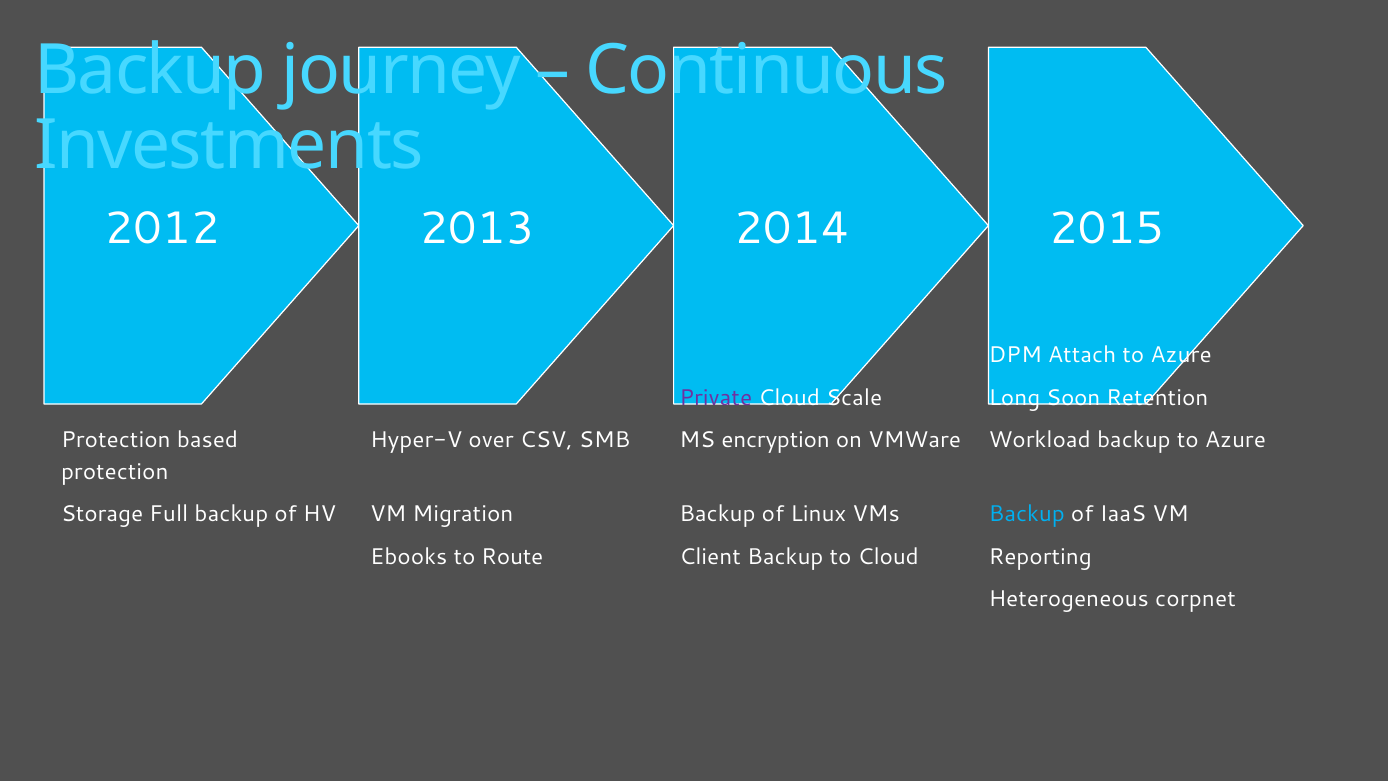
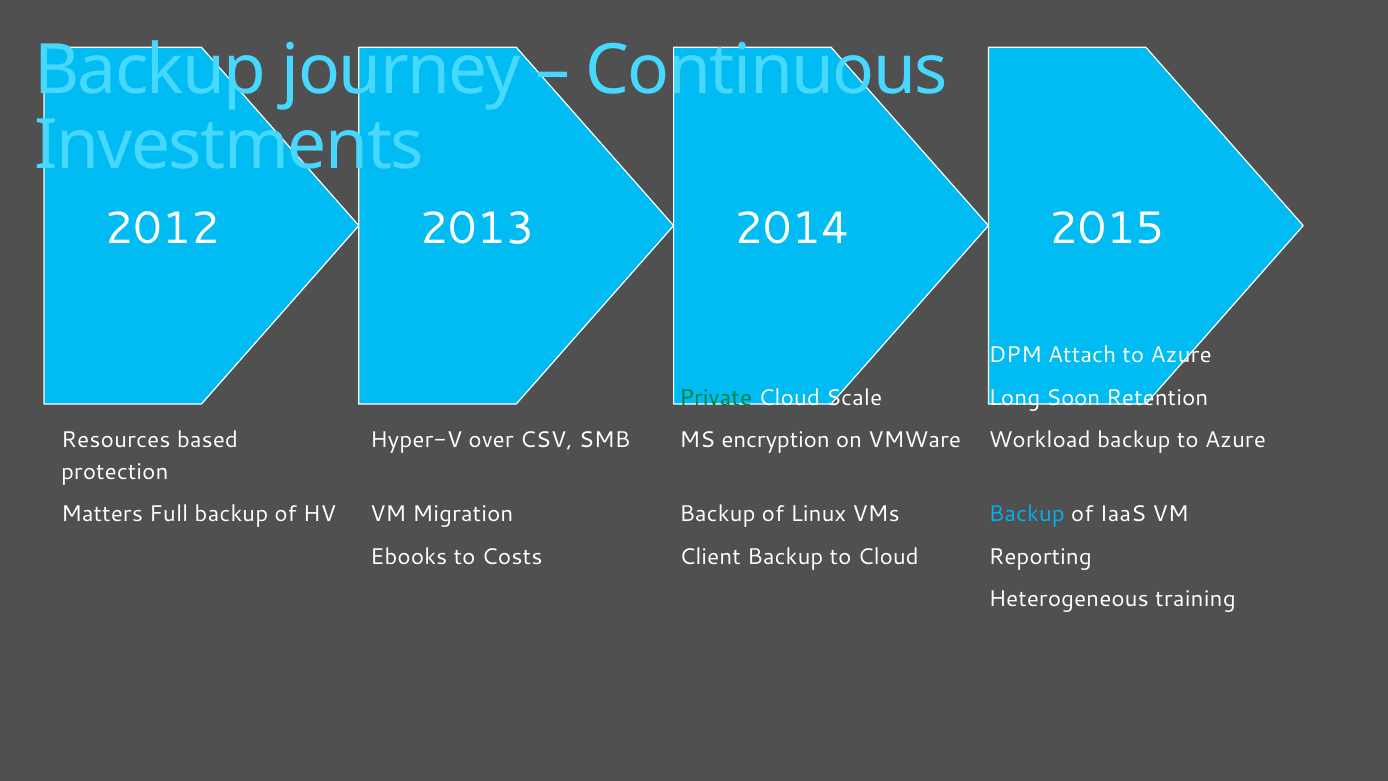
Private colour: purple -> green (716, 397)
Protection: Protection -> Resources (116, 440)
Storage: Storage -> Matters (102, 514)
Route: Route -> Costs (512, 557)
corpnet: corpnet -> training (1196, 599)
